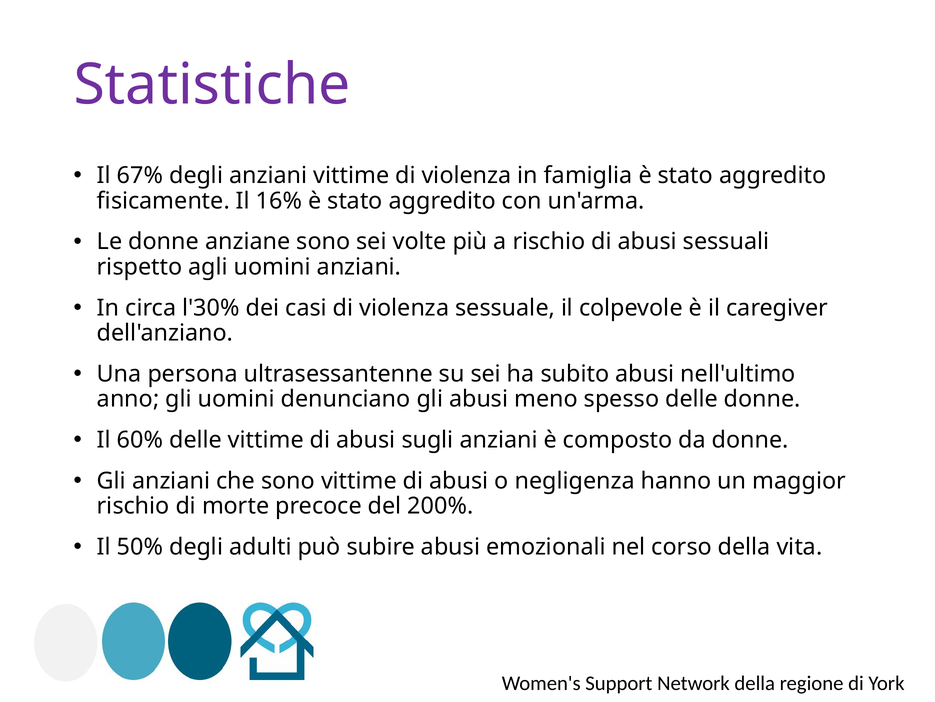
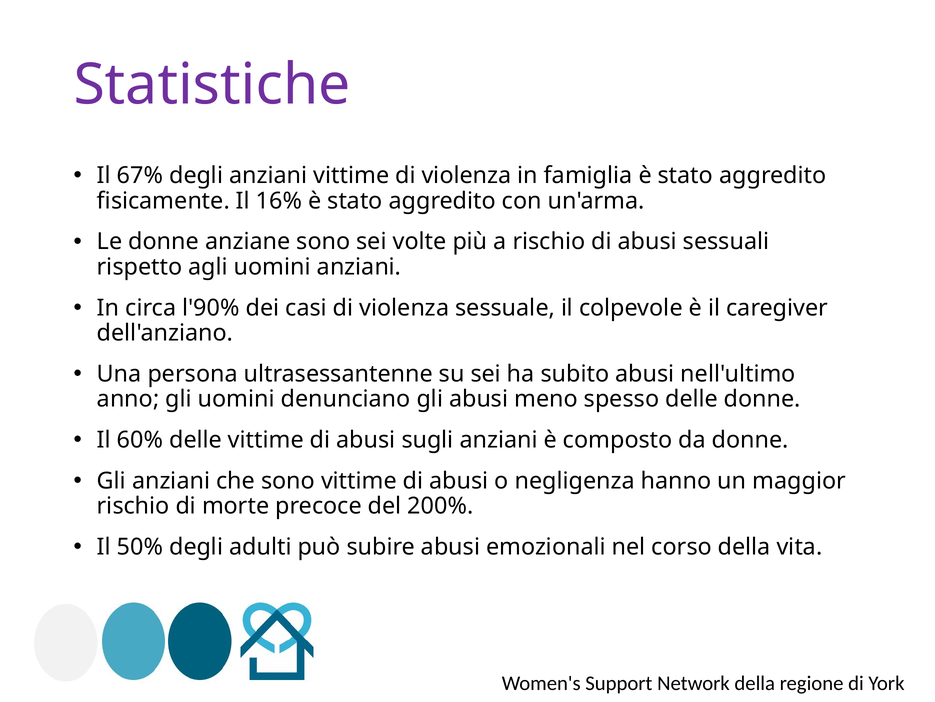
l'30%: l'30% -> l'90% (211, 307)
